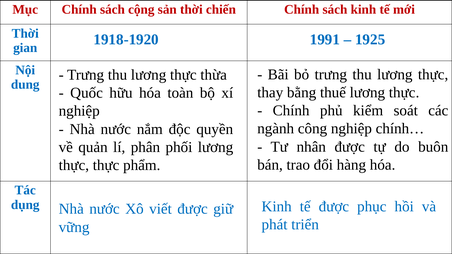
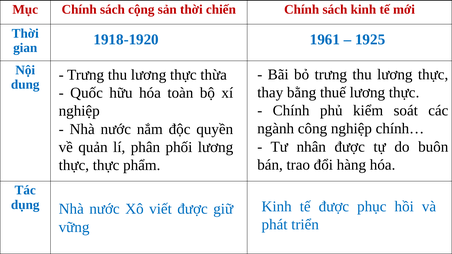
1991: 1991 -> 1961 (325, 39)
